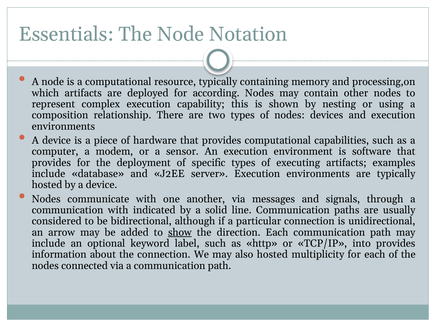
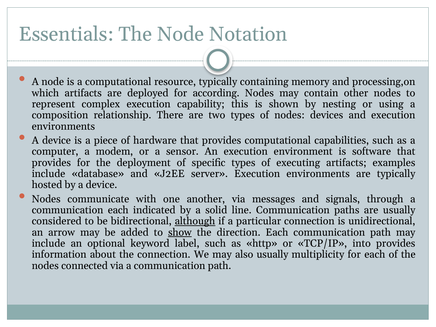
communication with: with -> each (118, 210)
although underline: none -> present (195, 221)
also hosted: hosted -> usually (272, 255)
